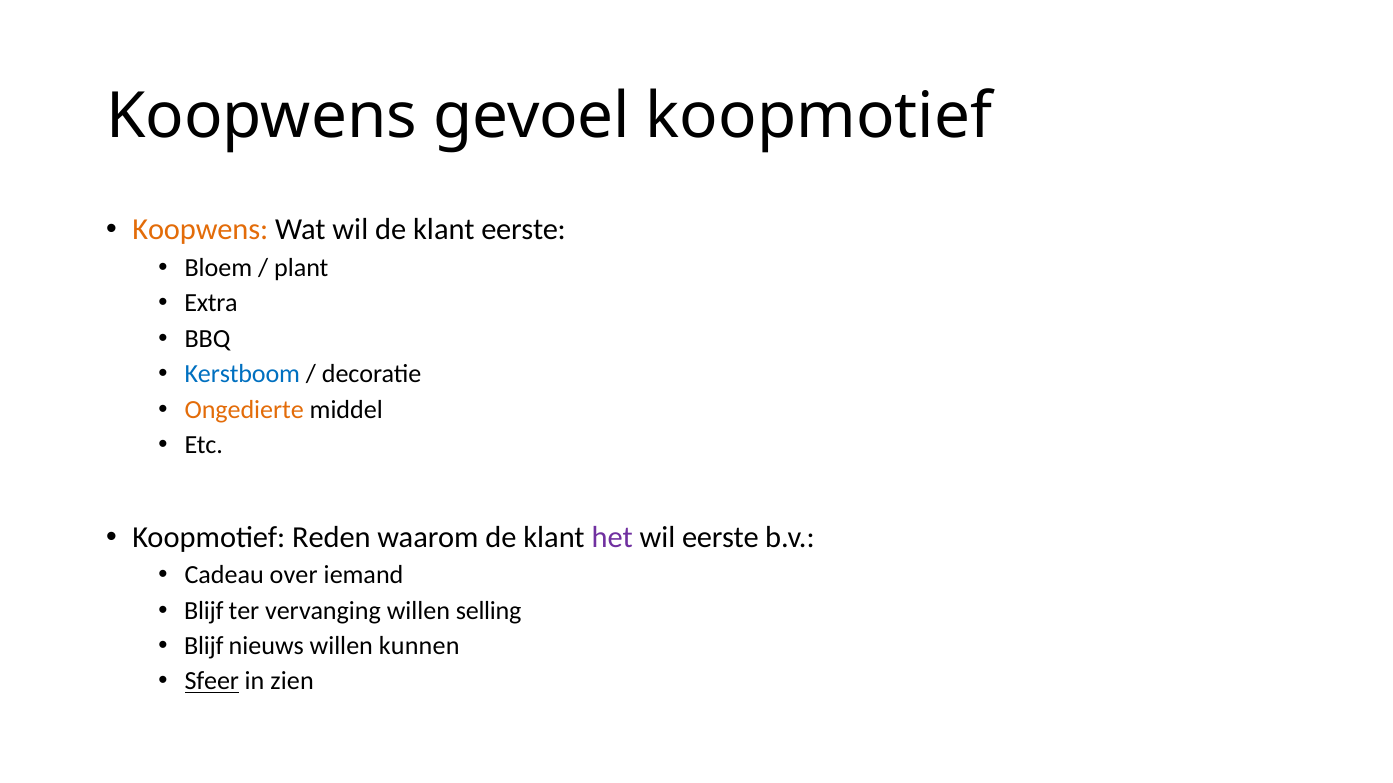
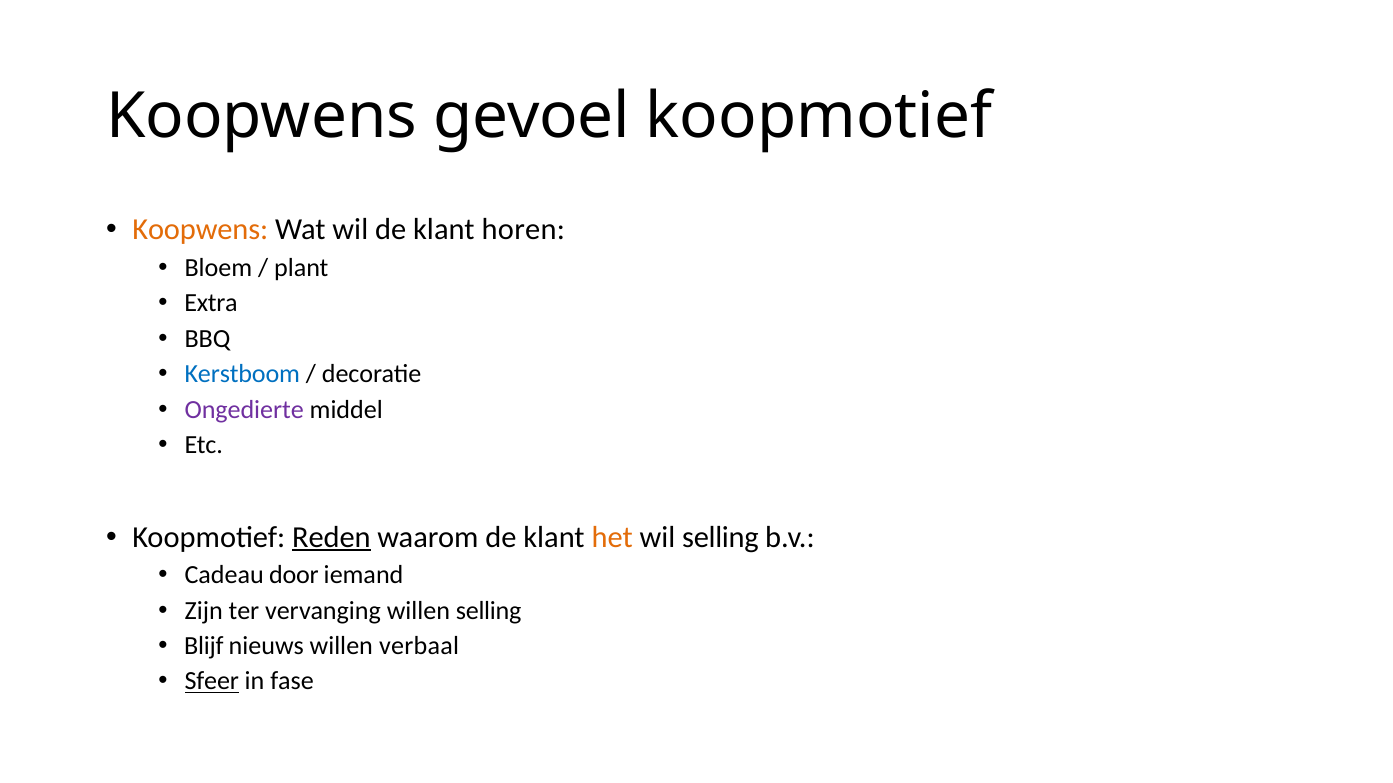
klant eerste: eerste -> horen (523, 230)
Ongedierte colour: orange -> purple (244, 410)
Reden underline: none -> present (331, 538)
het colour: purple -> orange (612, 538)
wil eerste: eerste -> selling (720, 538)
over: over -> door (294, 575)
Blijf: Blijf -> Zijn (204, 611)
kunnen: kunnen -> verbaal (419, 646)
zien: zien -> fase (292, 682)
